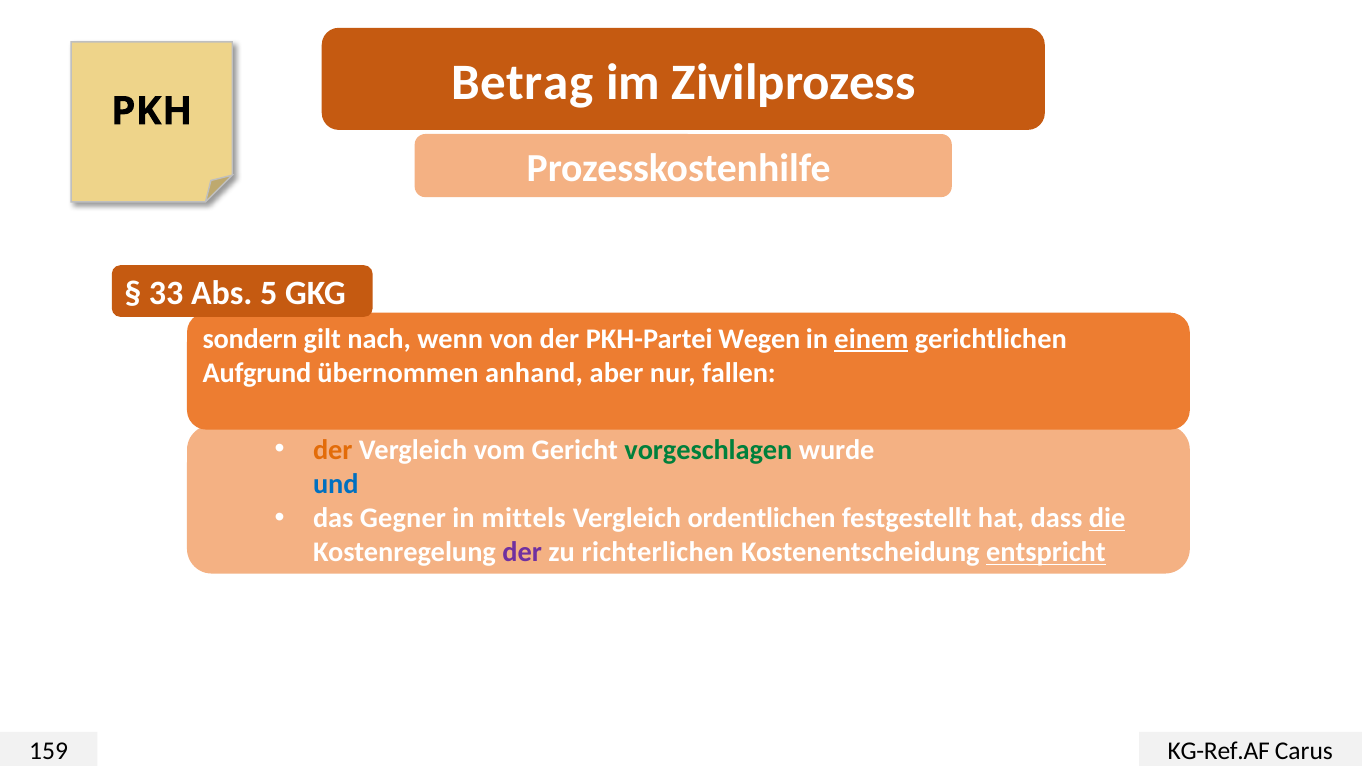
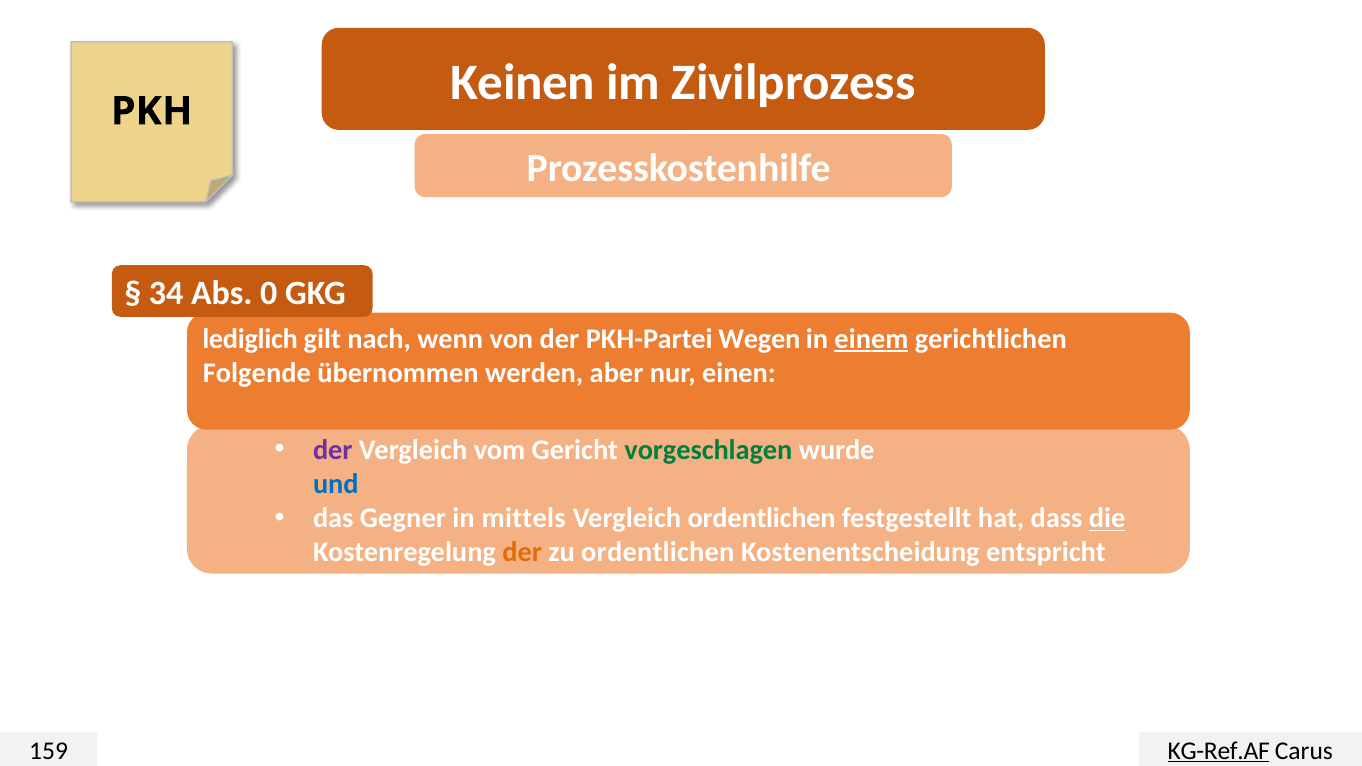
Betrag: Betrag -> Keinen (523, 82)
33: 33 -> 34 (166, 293)
5: 5 -> 0 (269, 293)
sondern: sondern -> lediglich (250, 339)
Aufgrund: Aufgrund -> Folgende (257, 373)
anhand: anhand -> werden (534, 373)
fallen: fallen -> einen (739, 373)
der colour: orange -> purple (333, 450)
der colour: purple -> orange (522, 552)
zu richterlichen: richterlichen -> ordentlichen (658, 552)
entspricht underline: present -> none (1046, 552)
KG-Ref.AF underline: none -> present (1219, 751)
